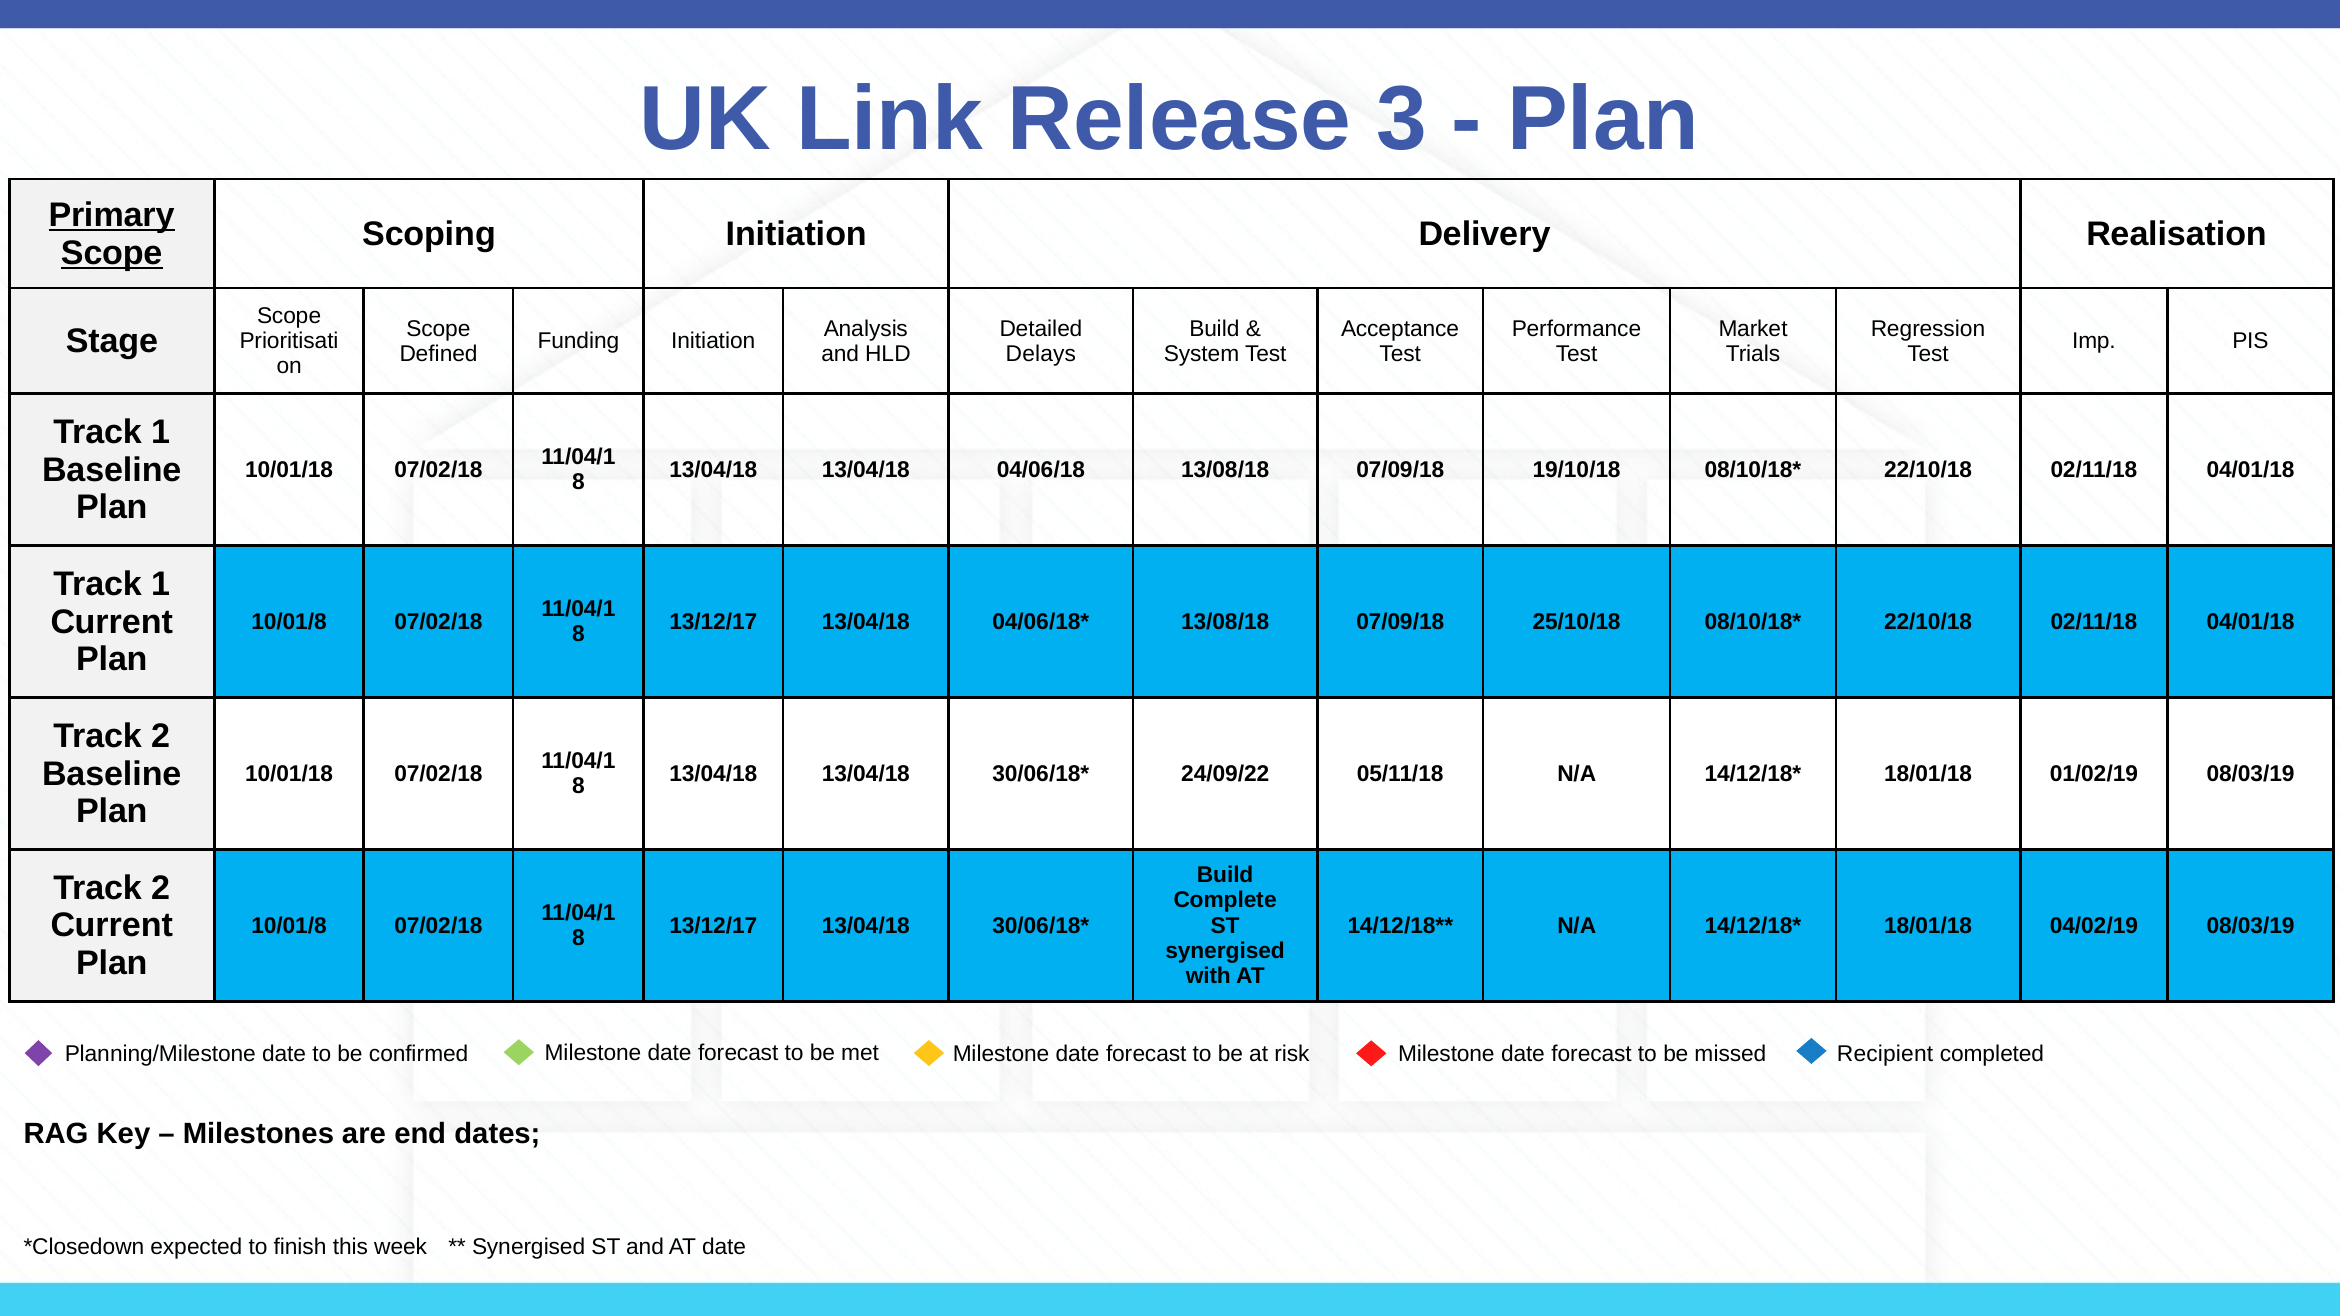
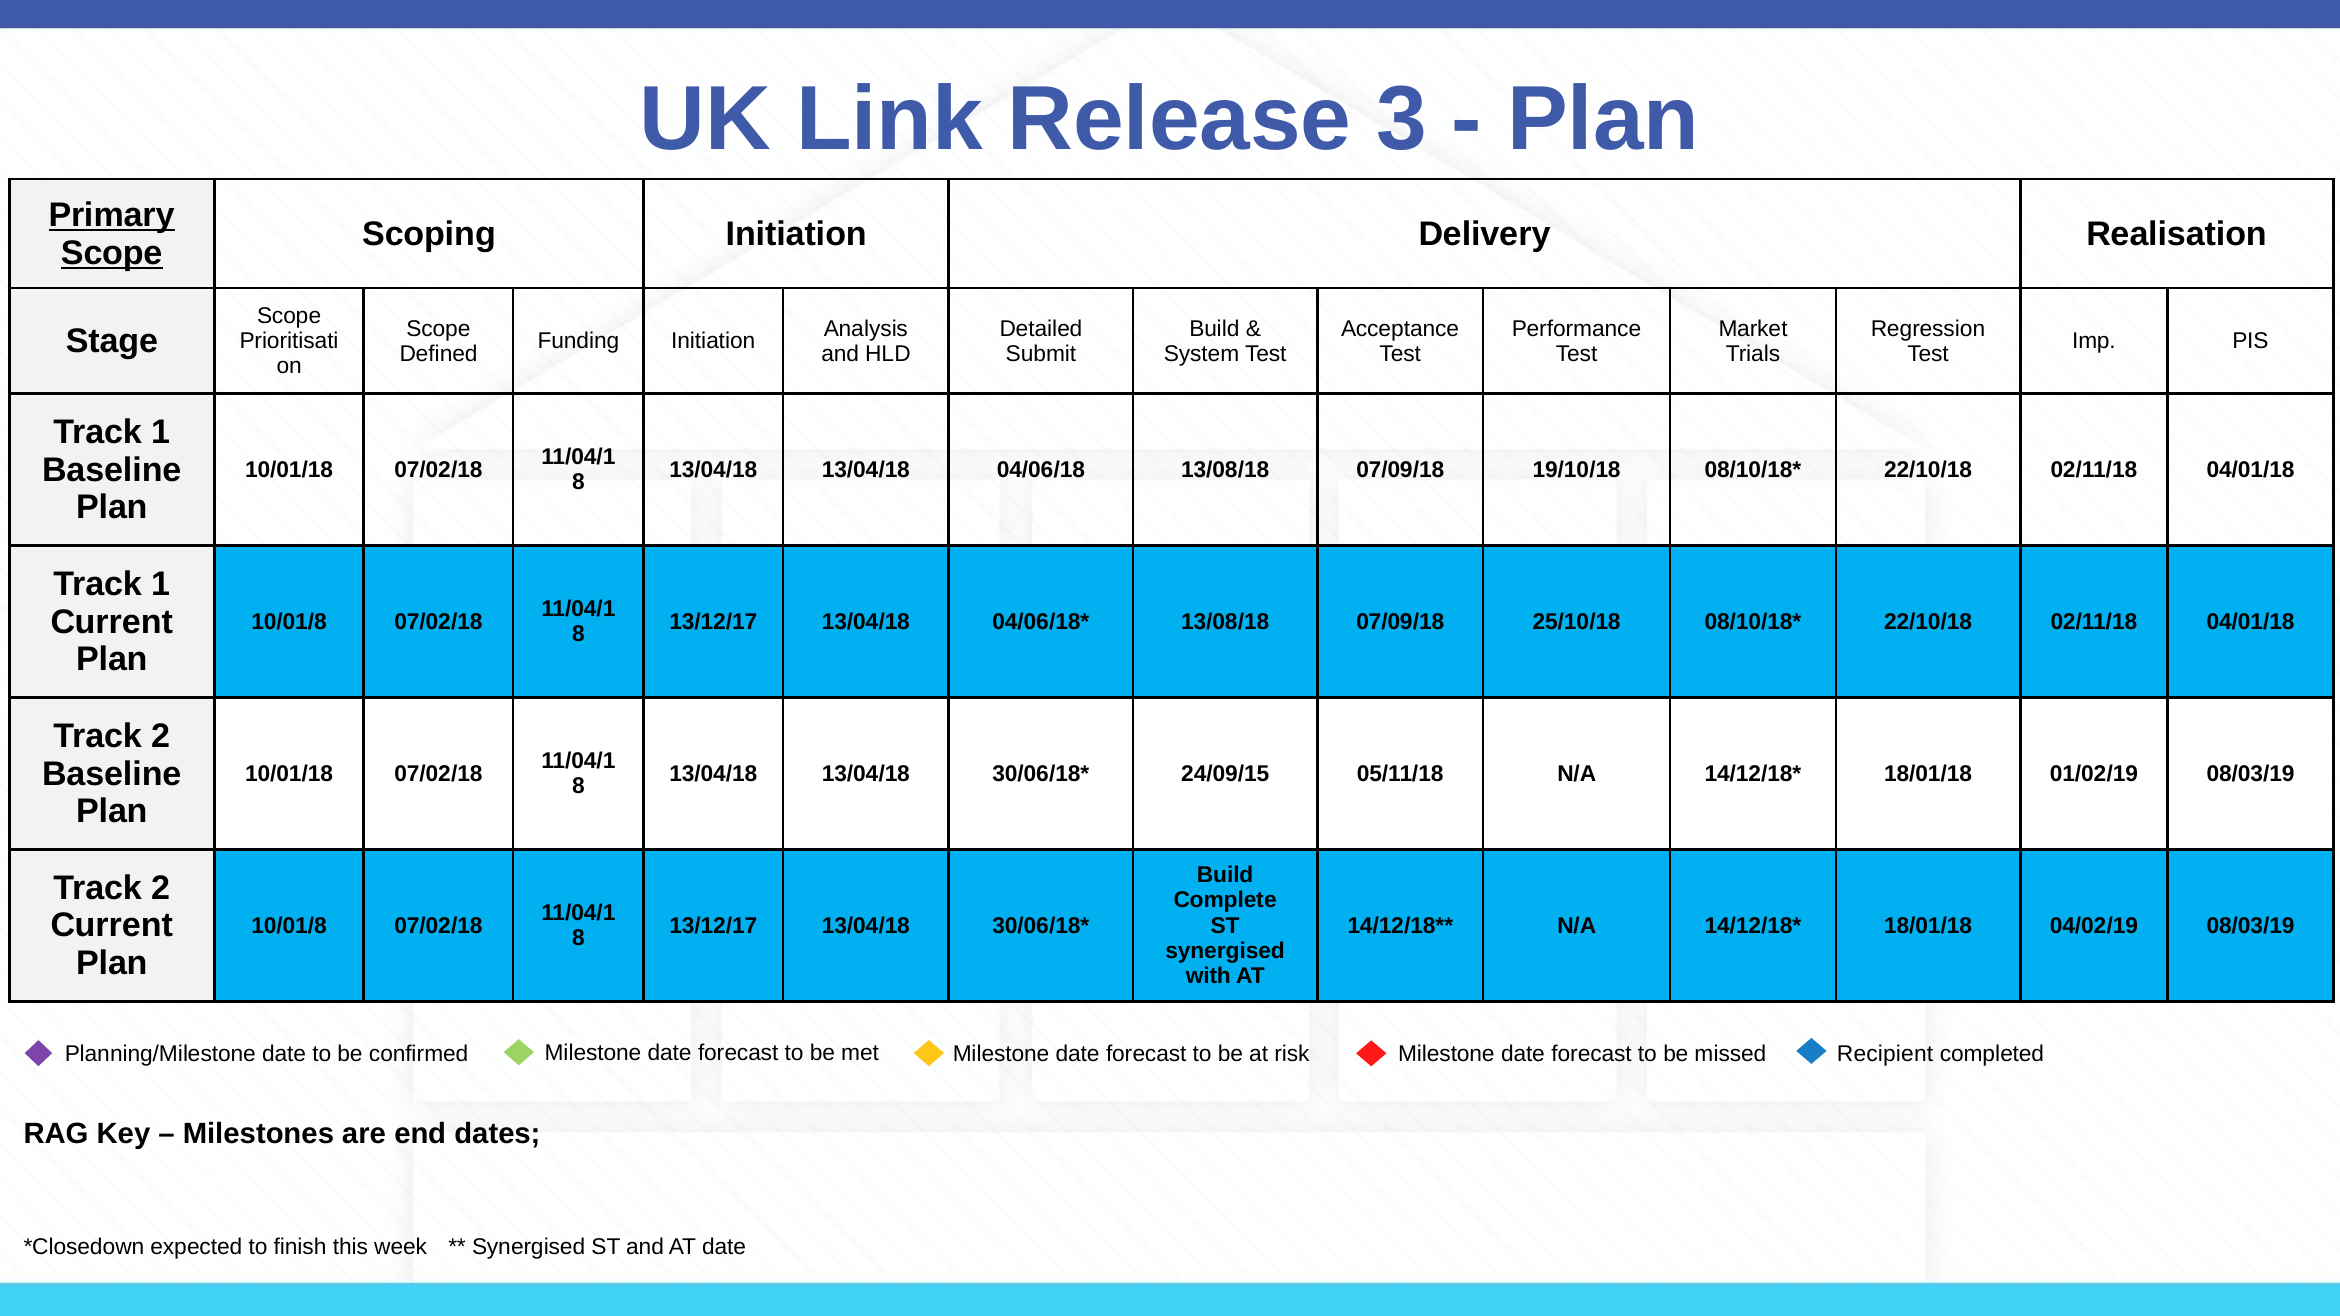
Delays: Delays -> Submit (1041, 354)
24/09/22: 24/09/22 -> 24/09/15 (1225, 774)
